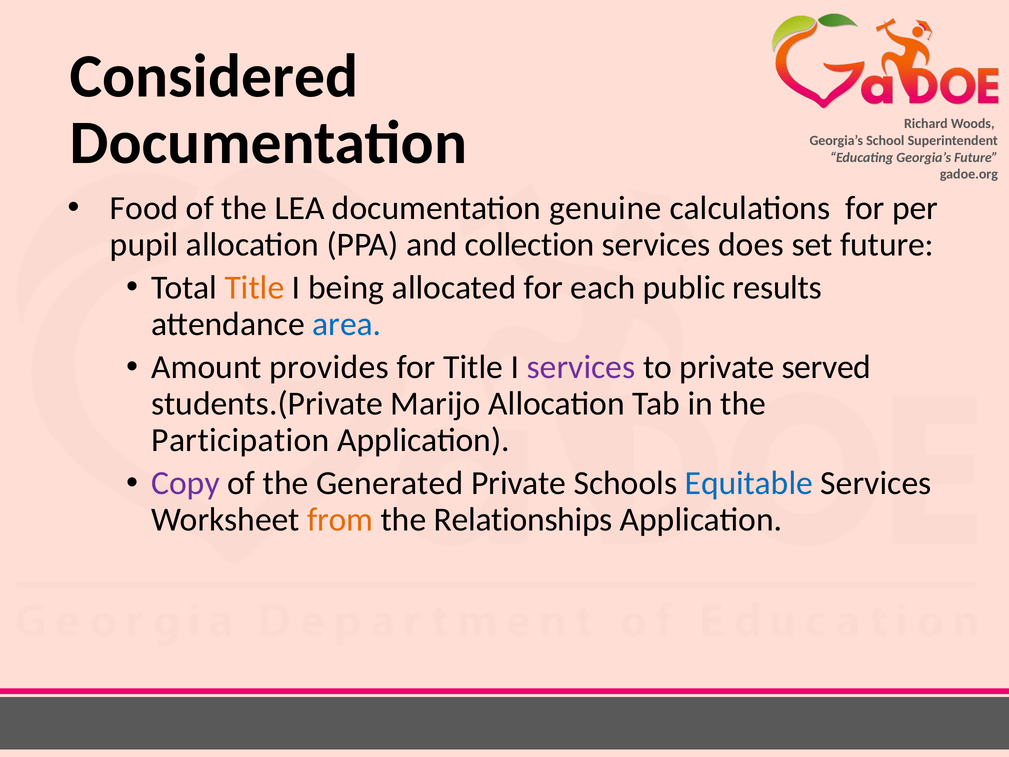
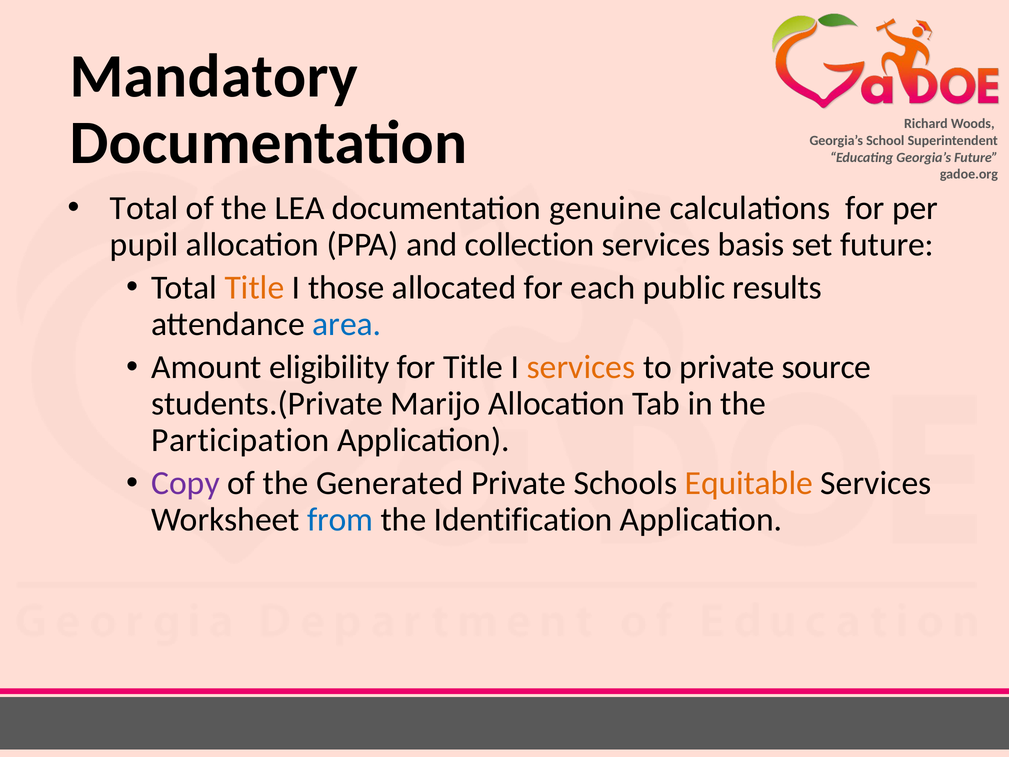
Considered: Considered -> Mandatory (214, 76)
Food: Food -> Total (144, 208)
does: does -> basis (751, 244)
being: being -> those (346, 288)
provides: provides -> eligibility (329, 367)
services colour: purple -> orange (581, 367)
served: served -> source (826, 367)
Equitable colour: blue -> orange (749, 483)
from colour: orange -> blue (340, 519)
Relationships: Relationships -> Identification (523, 519)
